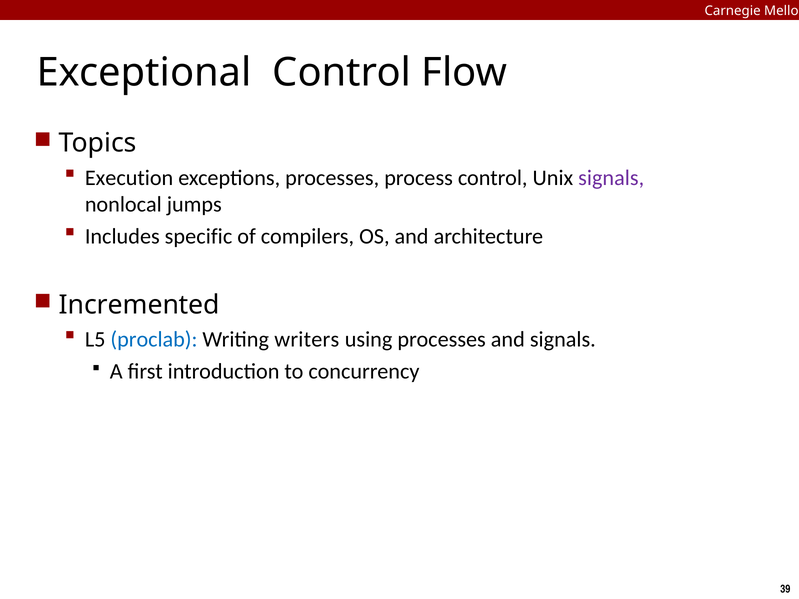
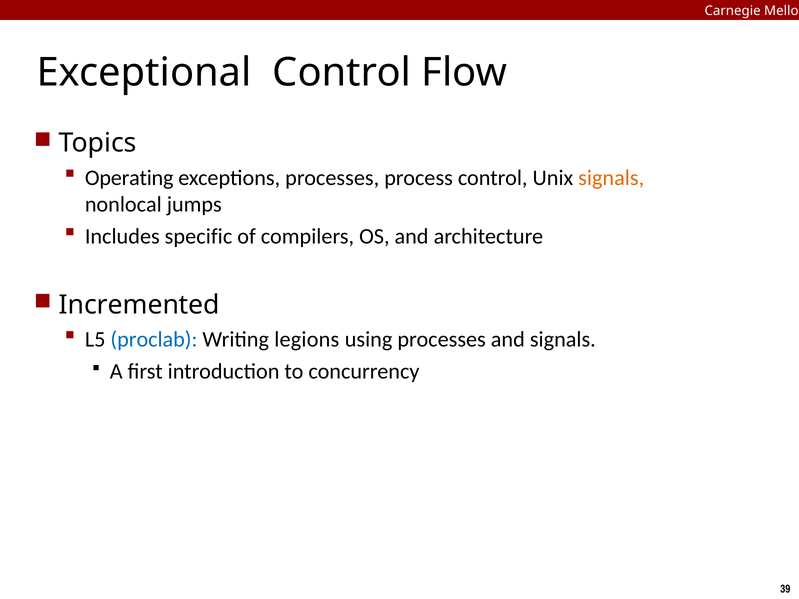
Execution: Execution -> Operating (129, 178)
signals colour: purple -> orange (611, 178)
writers: writers -> legions (307, 340)
